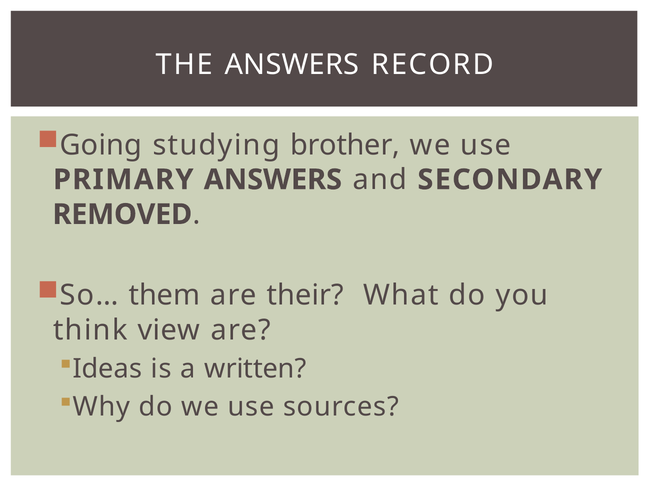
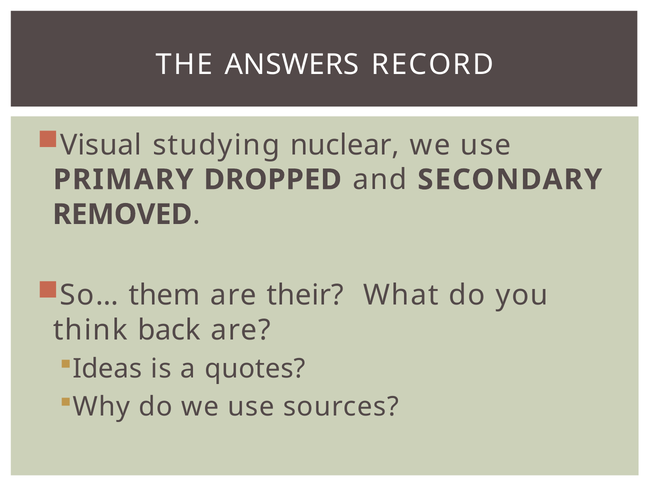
Going: Going -> Visual (101, 145)
brother: brother -> nuclear (345, 145)
PRIMARY ANSWERS: ANSWERS -> DROPPED (273, 180)
view: view -> back (169, 330)
written: written -> quotes (255, 369)
